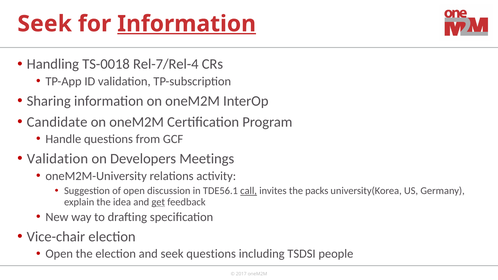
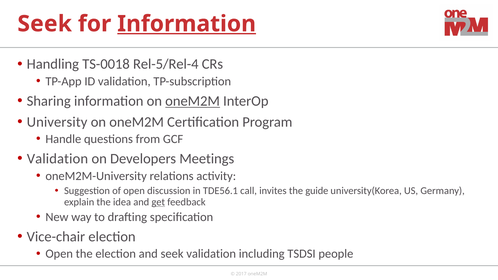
Rel-7/Rel-4: Rel-7/Rel-4 -> Rel-5/Rel-4 (166, 64)
oneM2M underline: none -> present (193, 101)
Candidate: Candidate -> University (57, 122)
call underline: present -> none (249, 191)
packs: packs -> guide (317, 191)
seek questions: questions -> validation (211, 254)
